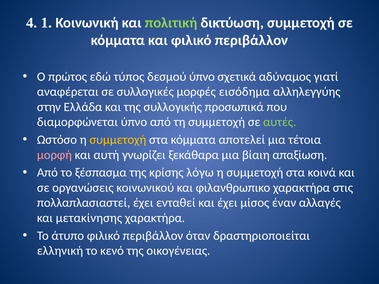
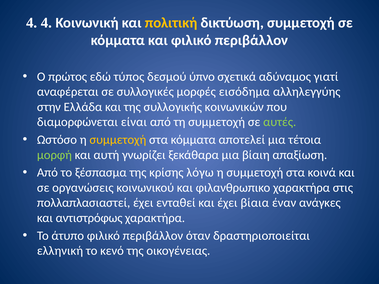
4 1: 1 -> 4 (46, 23)
πολιτική colour: light green -> yellow (171, 23)
προσωπικά: προσωπικά -> κοινωνικών (234, 107)
διαμορφώνεται ύπνο: ύπνο -> είναι (134, 122)
μορφή colour: pink -> light green (54, 155)
μίσος: μίσος -> βίαια (255, 203)
αλλαγές: αλλαγές -> ανάγκες (320, 203)
μετακίνησης: μετακίνησης -> αντιστρόφως (89, 218)
